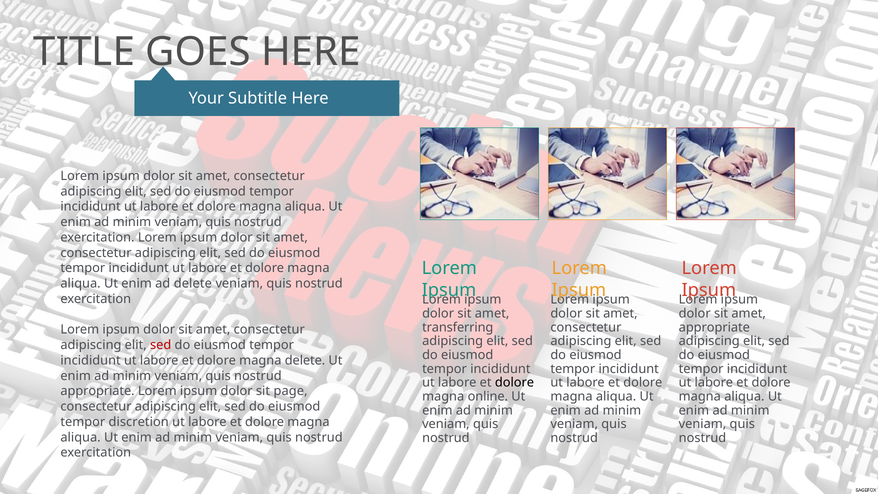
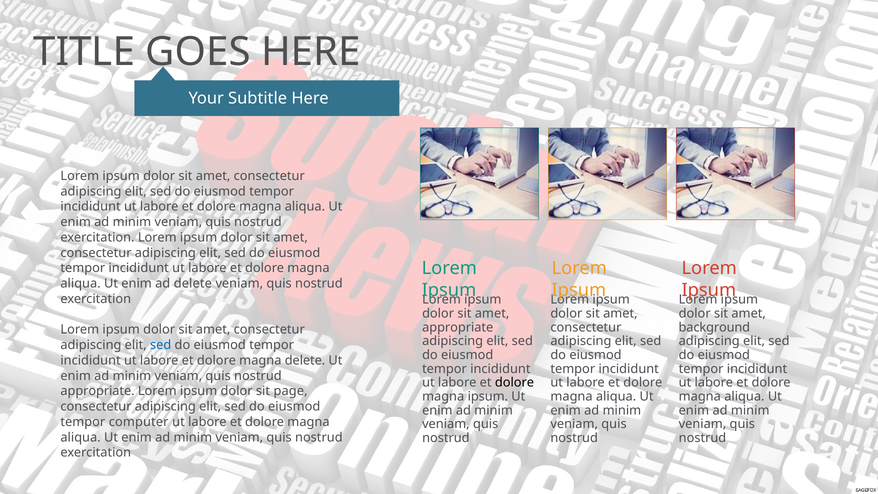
transferring: transferring -> appropriate (458, 327)
appropriate: appropriate -> background (714, 327)
sed colour: red -> blue (161, 345)
magna online: online -> ipsum (488, 396)
discretion: discretion -> computer (139, 422)
